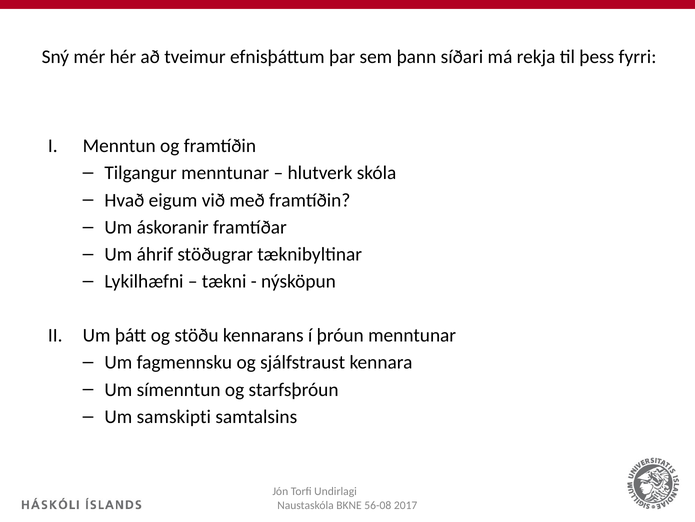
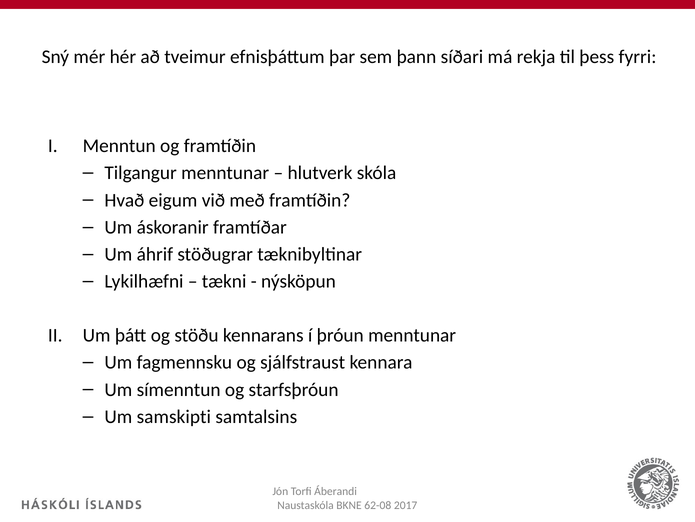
Undirlagi: Undirlagi -> Áberandi (336, 491)
56-08: 56-08 -> 62-08 (378, 505)
